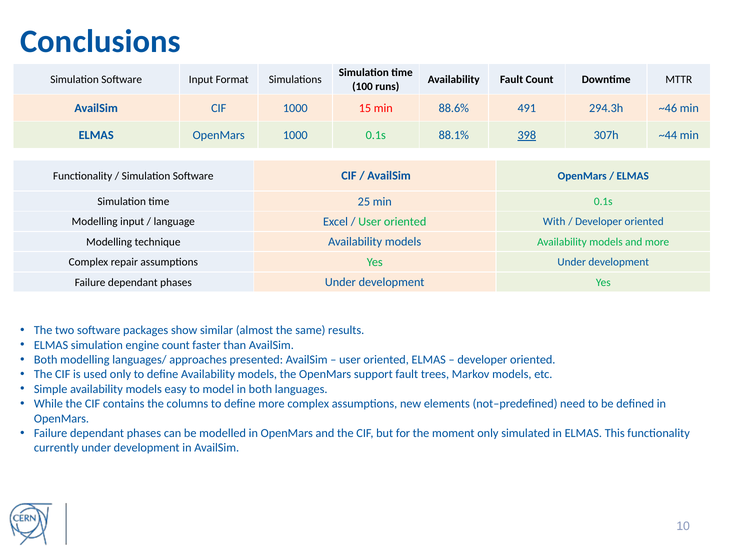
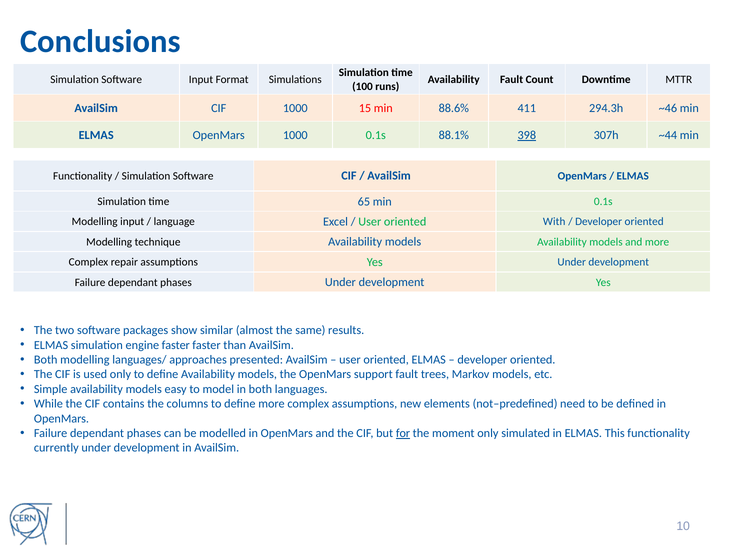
491: 491 -> 411 (527, 108)
25: 25 -> 65 (364, 201)
engine count: count -> faster (176, 345)
for underline: none -> present (403, 433)
